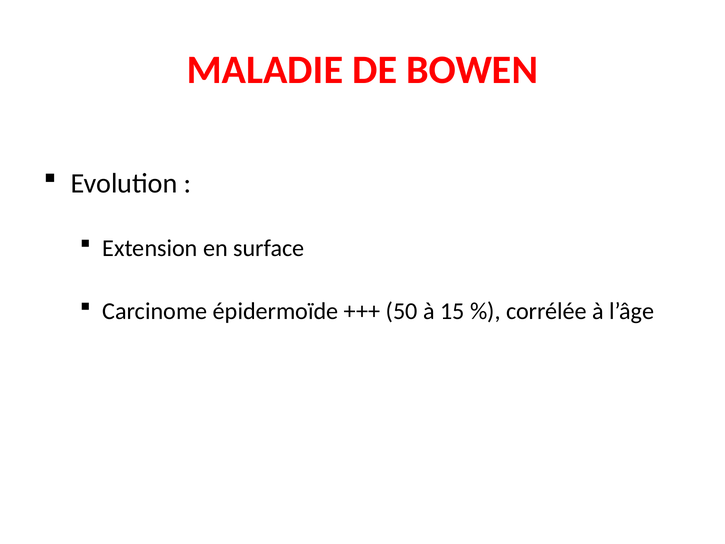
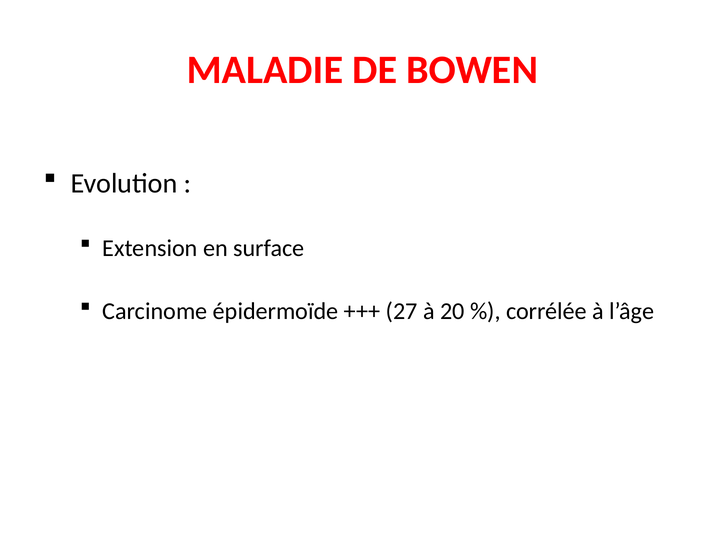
50: 50 -> 27 (402, 311)
15: 15 -> 20 (452, 311)
